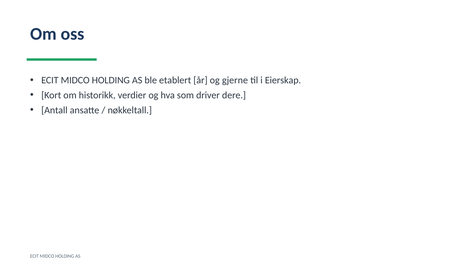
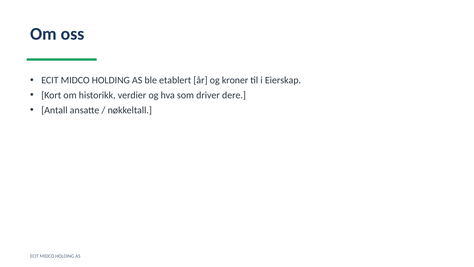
gjerne: gjerne -> kroner (235, 80)
